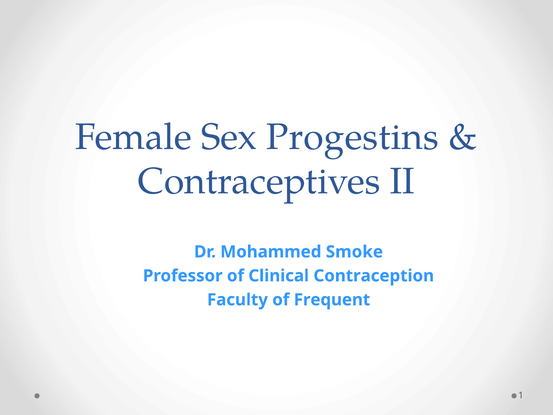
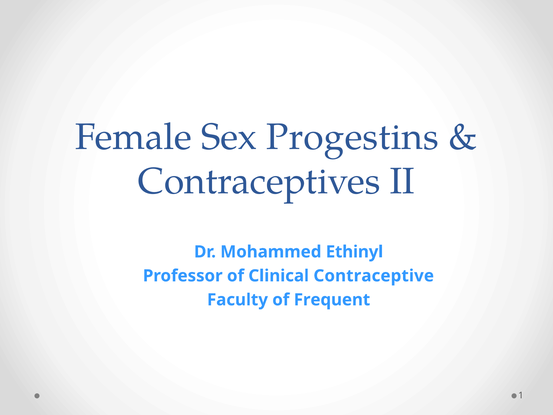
Smoke: Smoke -> Ethinyl (354, 252)
Contraception: Contraception -> Contraceptive (374, 276)
